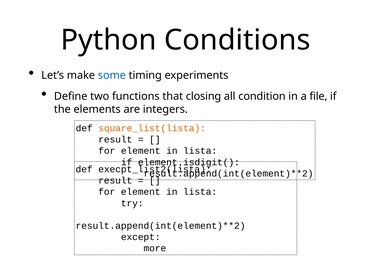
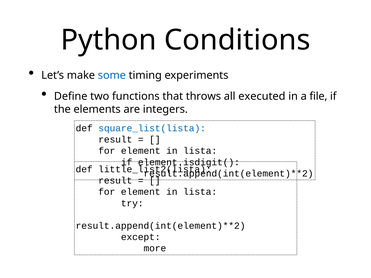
closing: closing -> throws (203, 96)
condition: condition -> executed (262, 96)
square_list(lista colour: orange -> blue (152, 128)
execpt_list2(lista: execpt_list2(lista -> little_list2(lista (155, 169)
